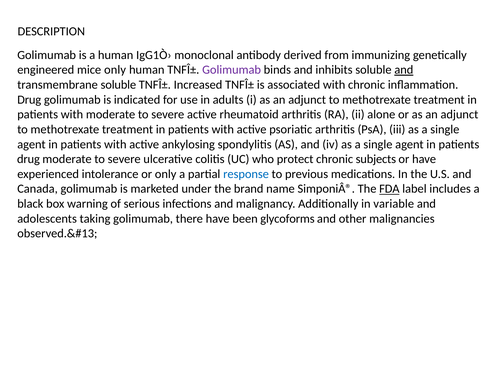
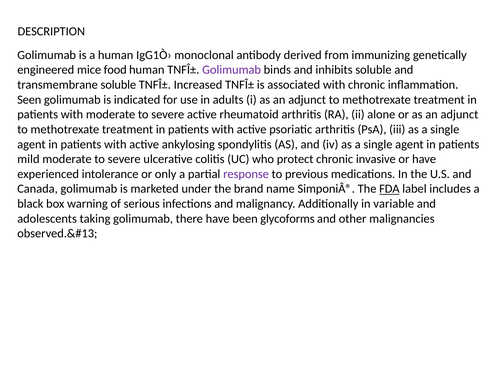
mice only: only -> food (115, 70)
and underline: present -> none (404, 70)
Drug: Drug -> Seen (29, 100)
drug: drug -> mild (28, 159)
subjects: subjects -> invasive (376, 159)
response colour: blue -> purple (246, 174)
